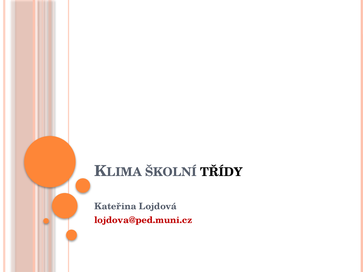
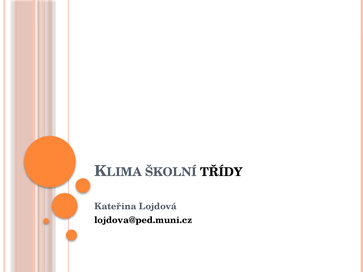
lojdova@ped.muni.cz colour: red -> black (143, 220)
